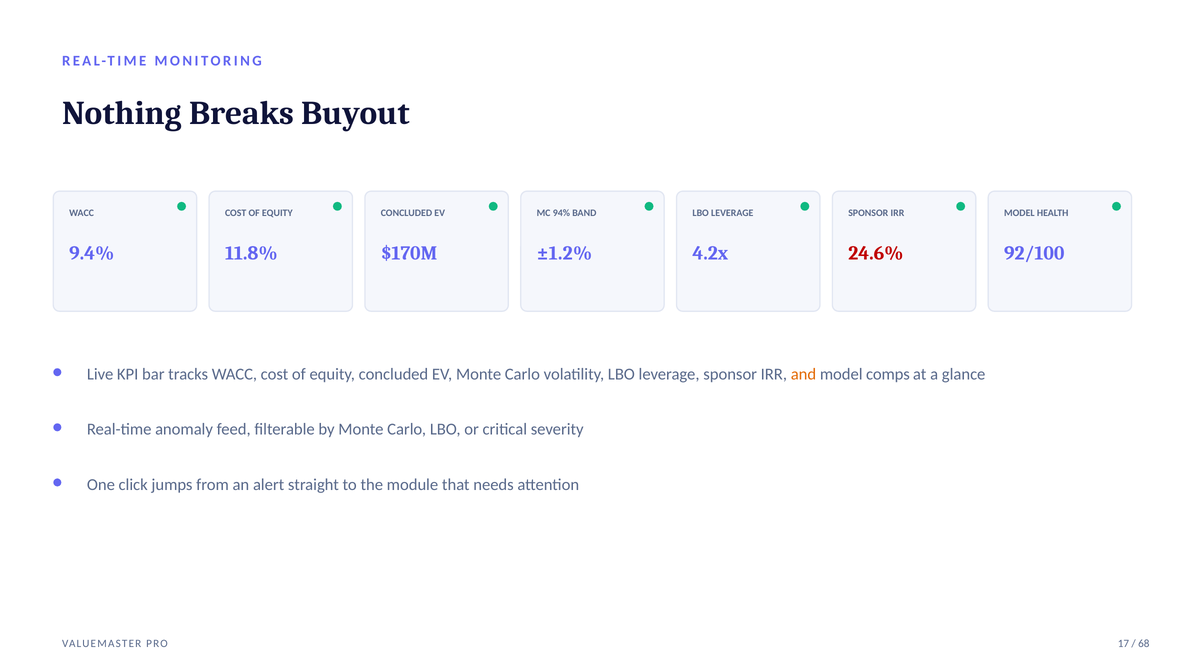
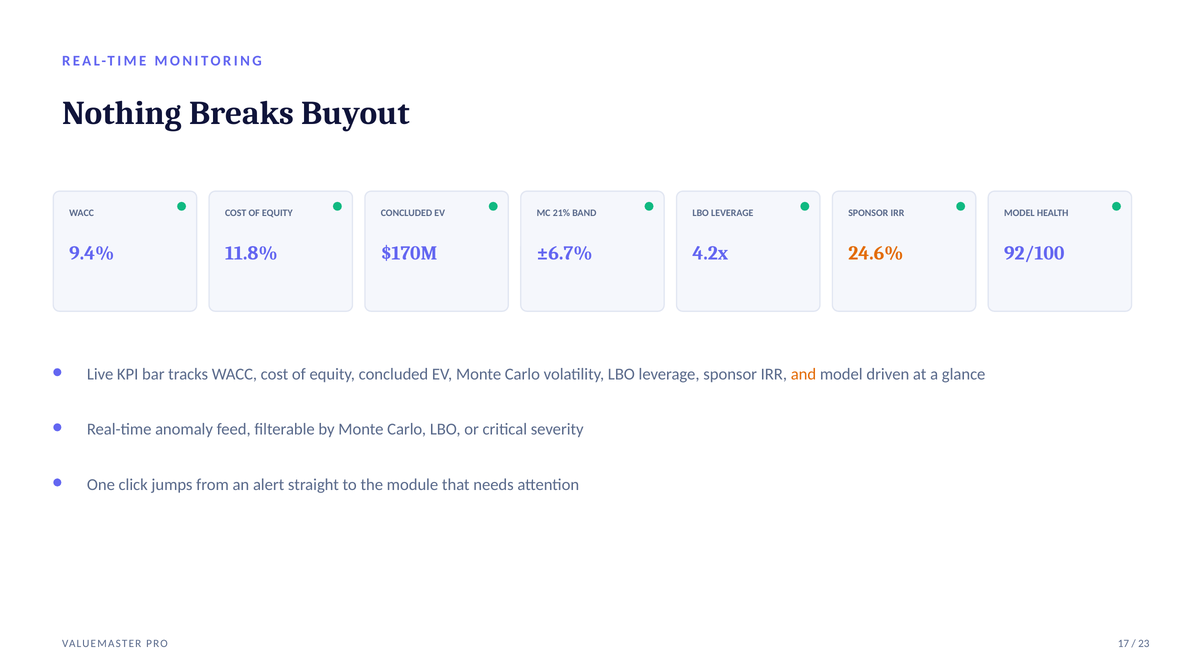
94%: 94% -> 21% (561, 213)
±1.2%: ±1.2% -> ±6.7% (565, 253)
24.6% colour: red -> orange (876, 253)
comps: comps -> driven (888, 374)
68: 68 -> 23 (1144, 643)
